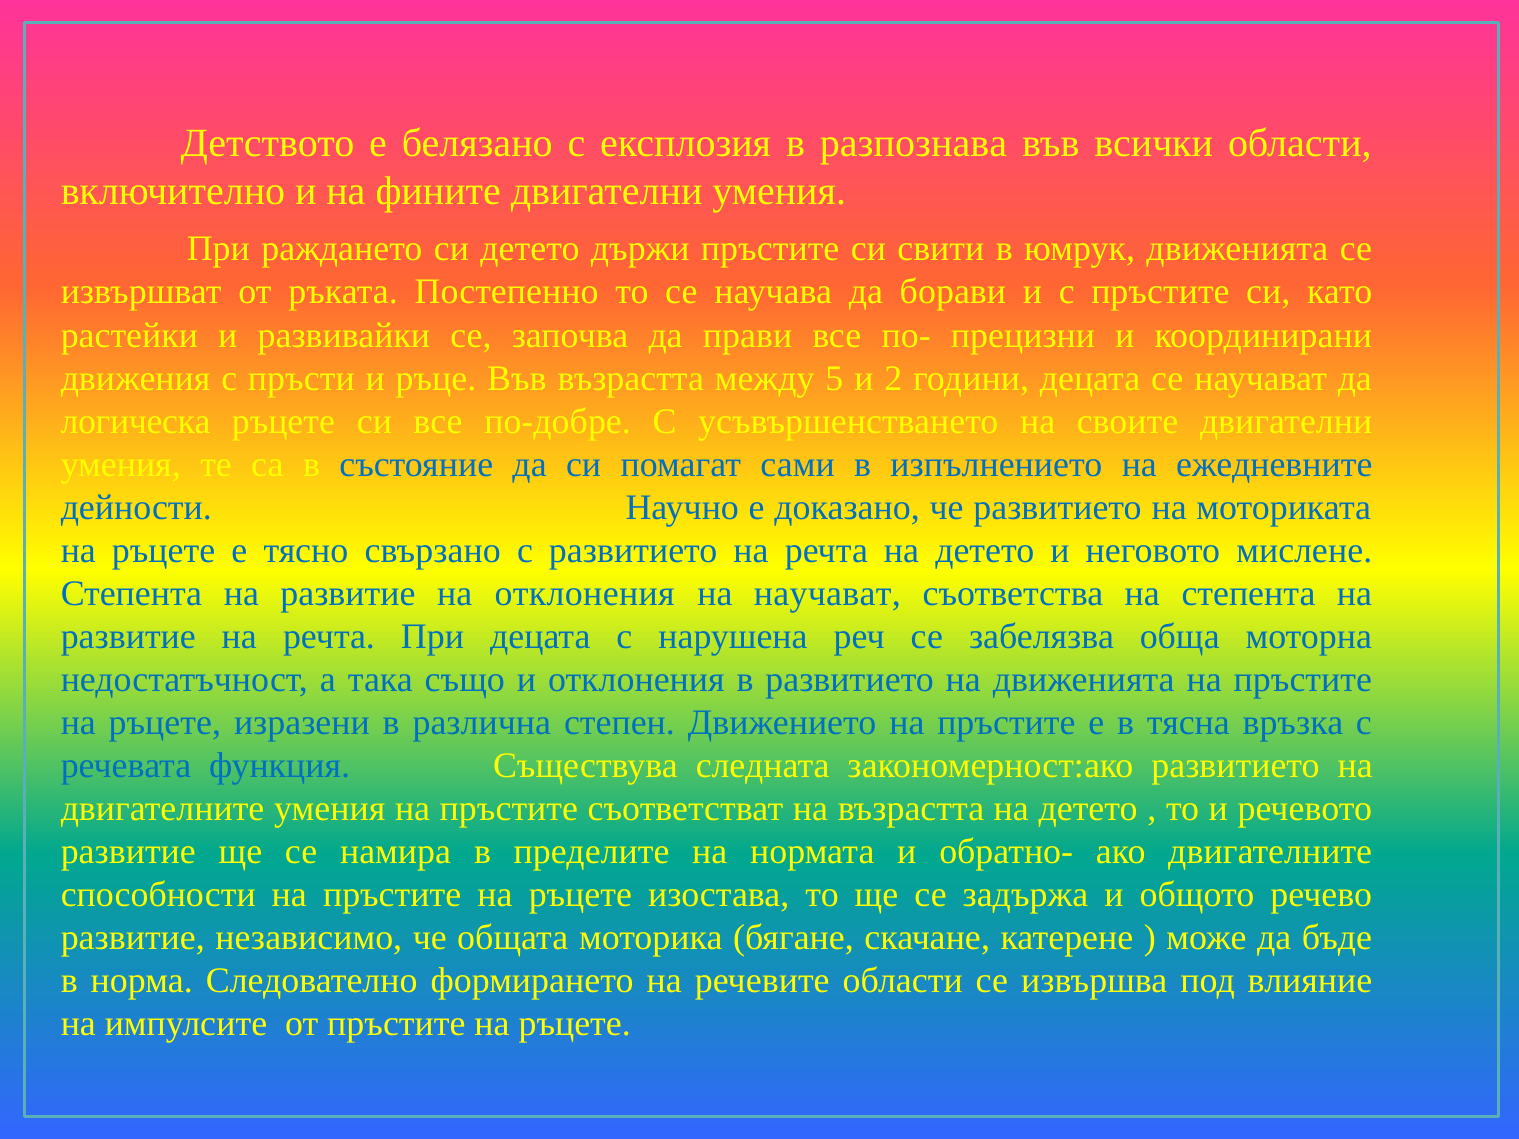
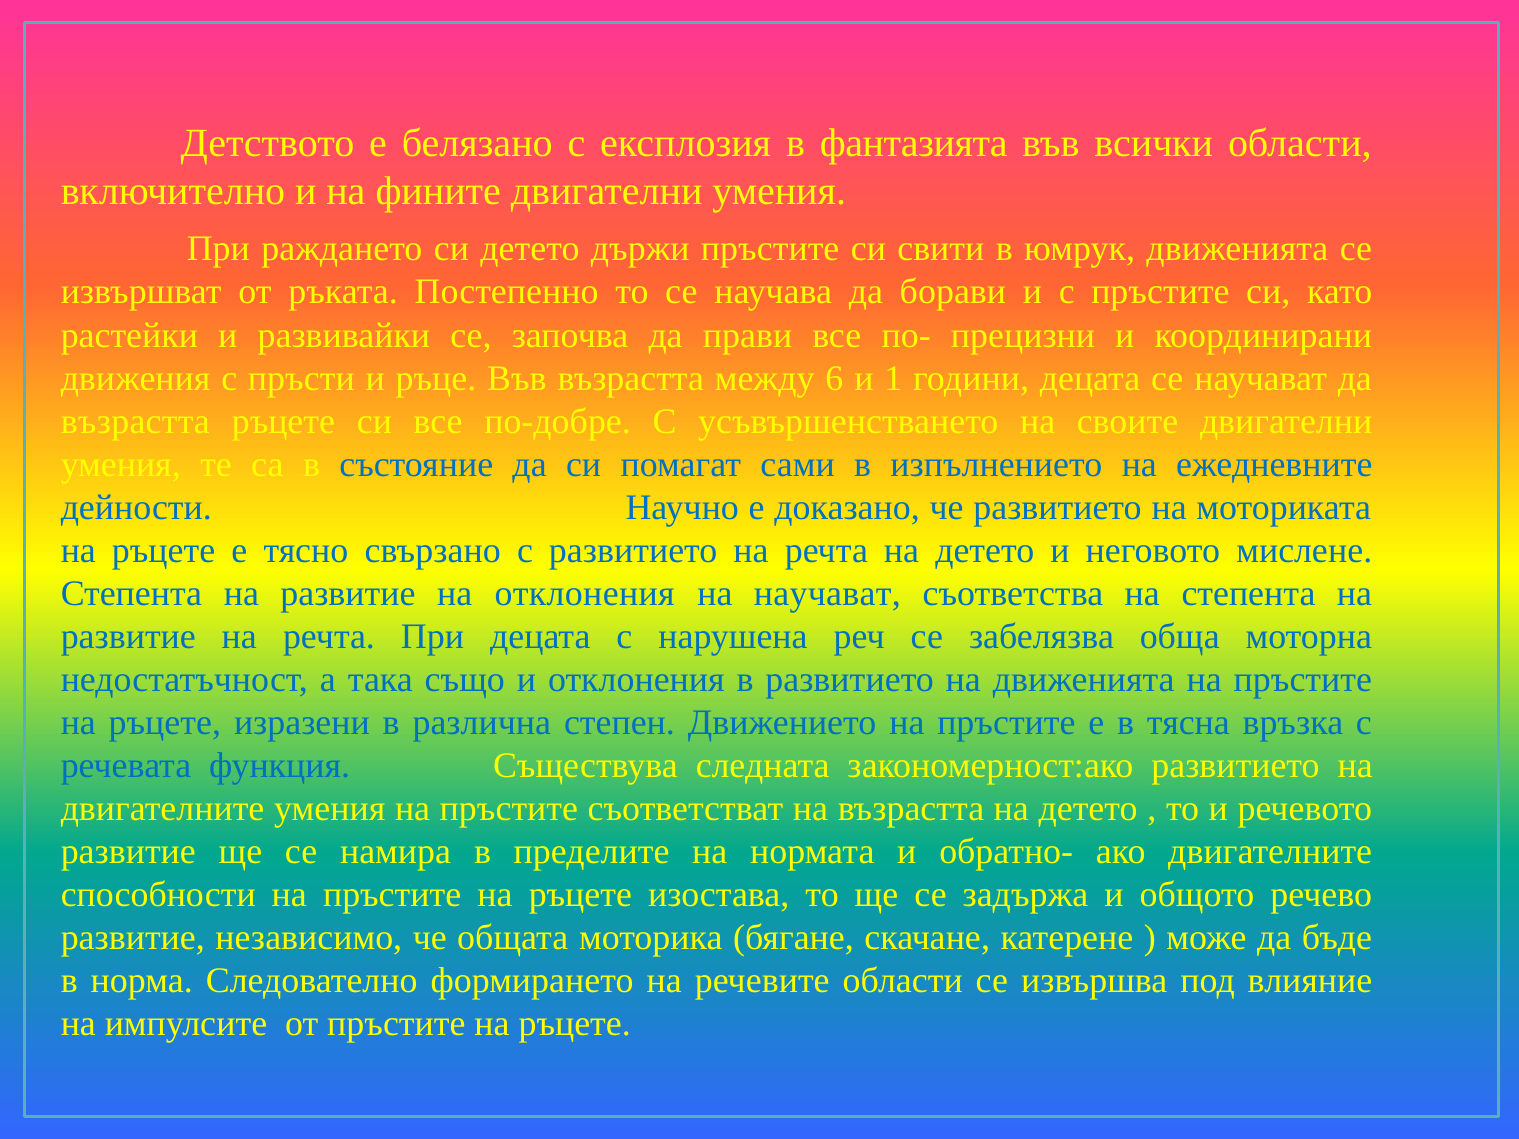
разпознава: разпознава -> фантазията (914, 144)
5: 5 -> 6 (834, 378)
2: 2 -> 1 (893, 378)
логическа: логическа -> възрастта (135, 421)
